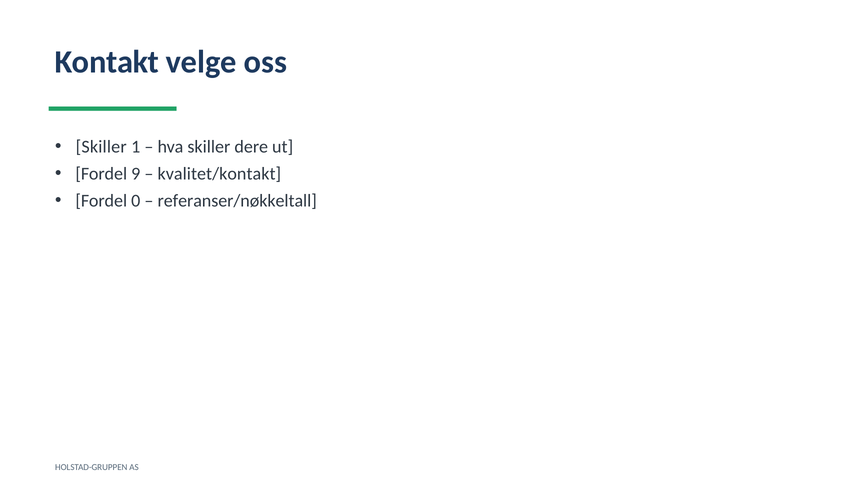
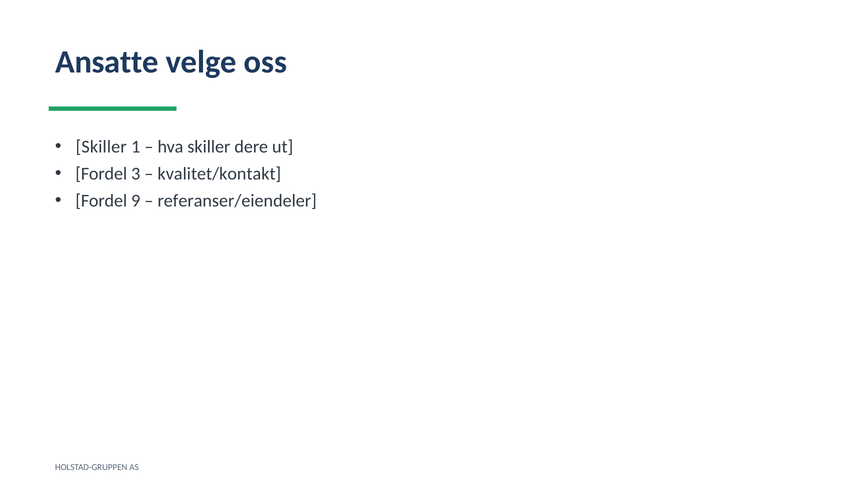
Kontakt: Kontakt -> Ansatte (107, 62)
9: 9 -> 3 (136, 174)
0: 0 -> 9 (136, 201)
referanser/nøkkeltall: referanser/nøkkeltall -> referanser/eiendeler (237, 201)
